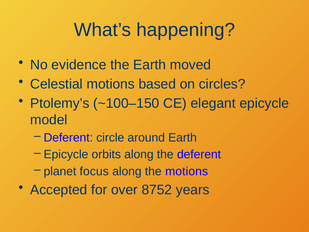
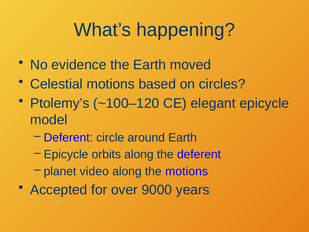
~100–150: ~100–150 -> ~100–120 (126, 103)
focus: focus -> video (94, 171)
8752: 8752 -> 9000 (157, 190)
